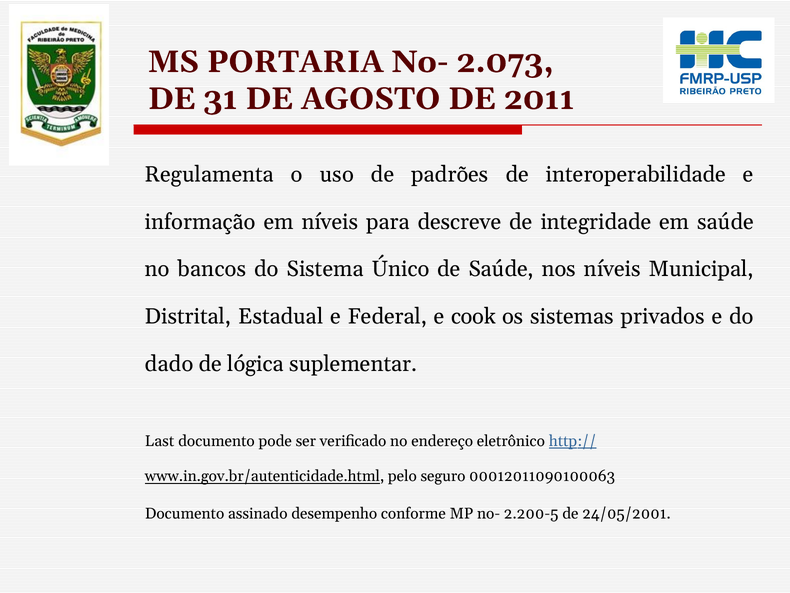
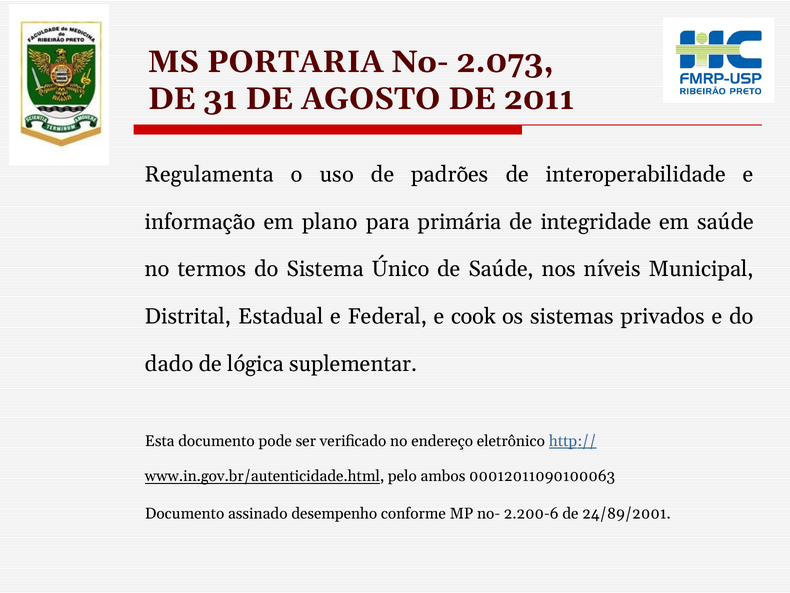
em níveis: níveis -> plano (330, 222)
descreve: descreve -> primária (460, 222)
bancos: bancos -> termos (212, 269)
Last: Last -> Esta (160, 441)
seguro: seguro -> ambos (443, 476)
2.200-5: 2.200-5 -> 2.200-6 (531, 513)
24/05/2001: 24/05/2001 -> 24/89/2001 (626, 513)
